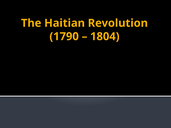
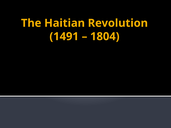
1790: 1790 -> 1491 (64, 37)
